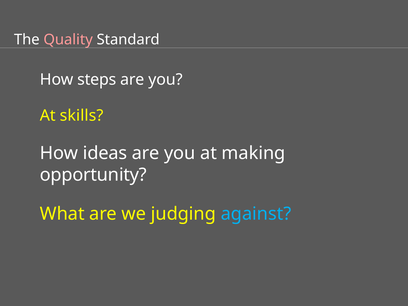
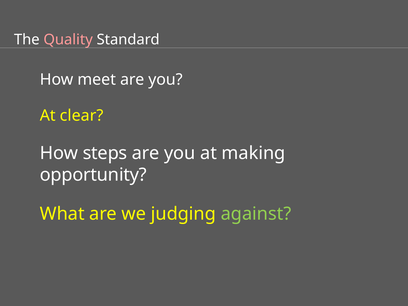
steps: steps -> meet (97, 80)
skills: skills -> clear (82, 116)
ideas: ideas -> steps (105, 153)
against colour: light blue -> light green (256, 214)
